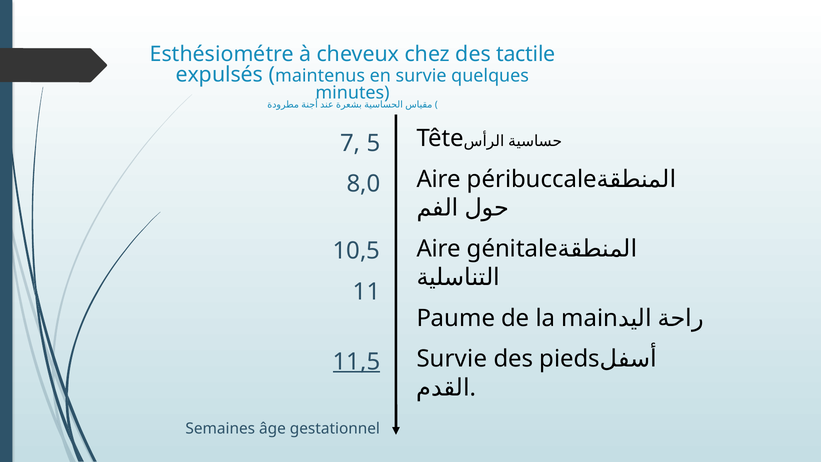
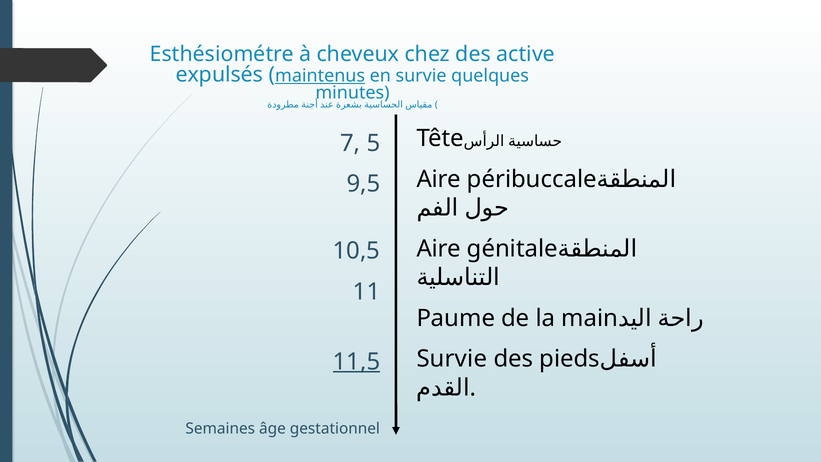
tactile: tactile -> active (526, 54)
maintenus underline: none -> present (320, 76)
8,0: 8,0 -> 9,5 (363, 184)
